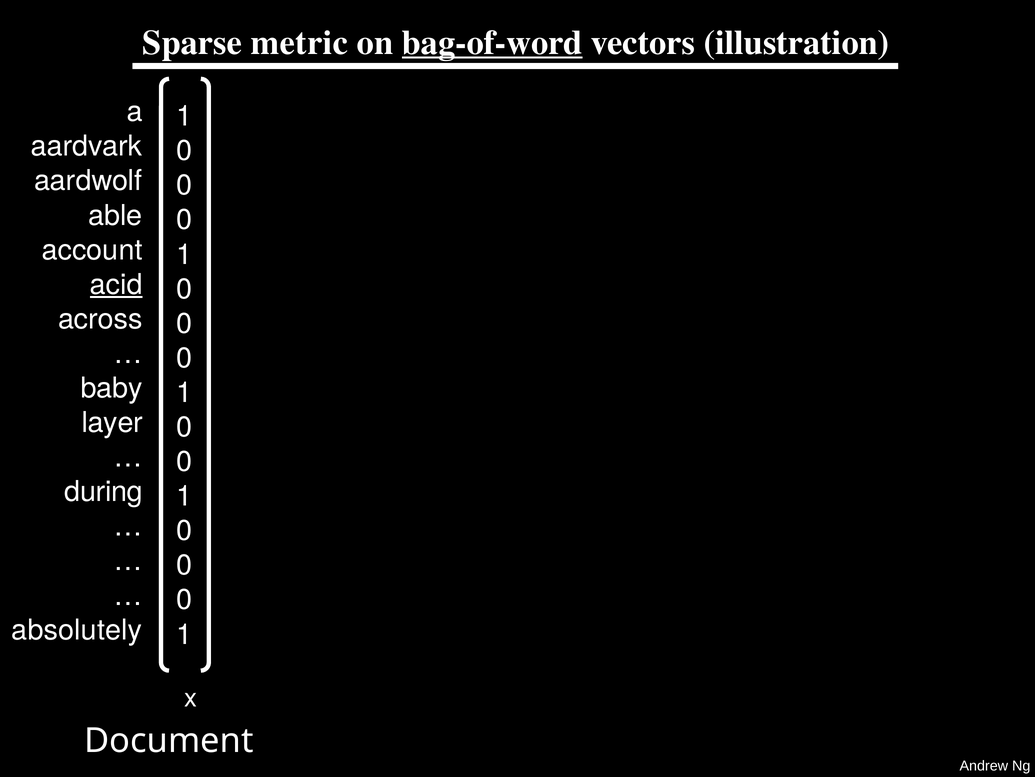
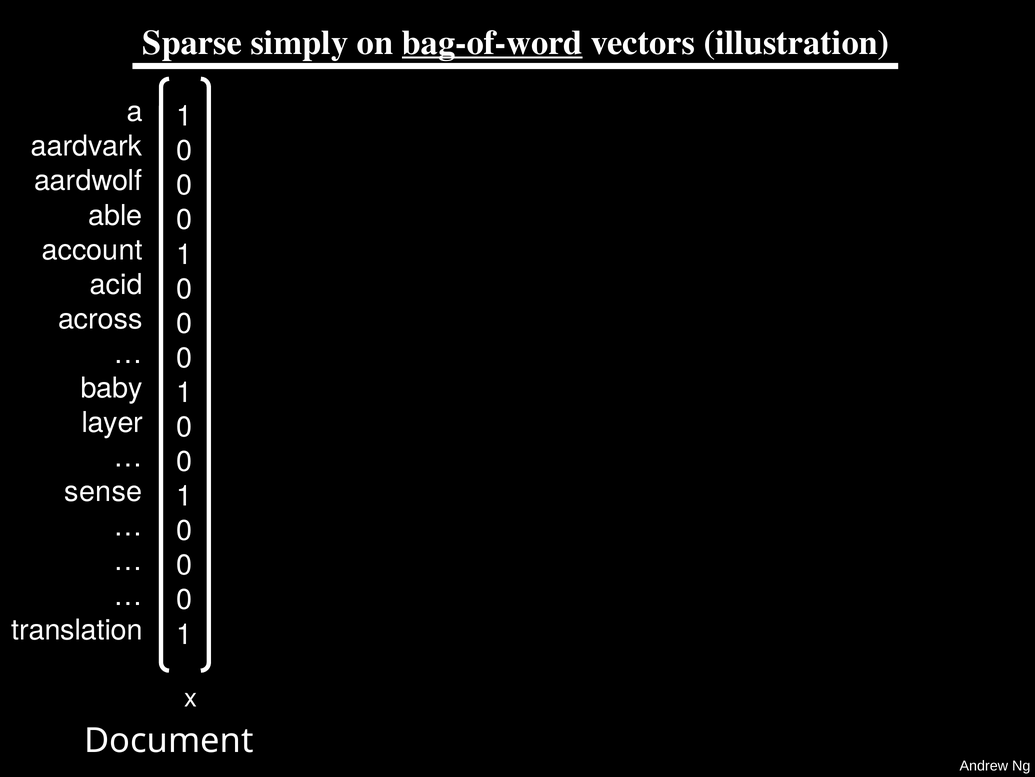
metric: metric -> simply (299, 43)
acid underline: present -> none (116, 284)
during: during -> sense (103, 491)
absolutely: absolutely -> translation (77, 629)
